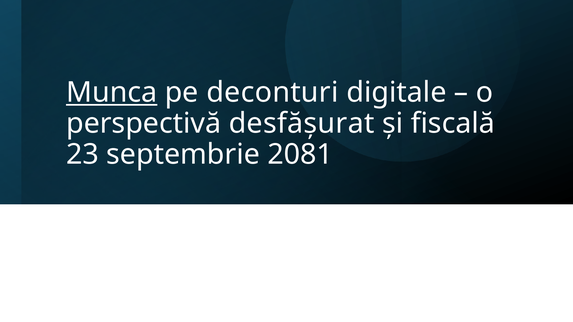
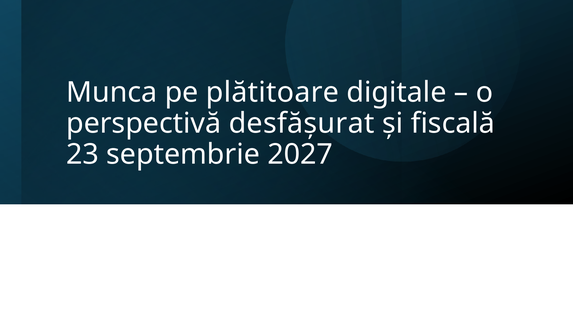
Munca underline: present -> none (112, 92)
deconturi: deconturi -> plătitoare (272, 92)
2081: 2081 -> 2027 (300, 154)
